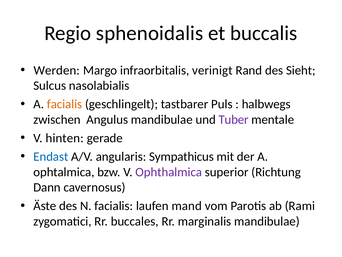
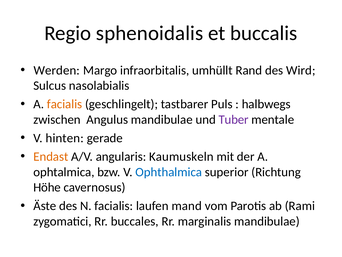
verinigt: verinigt -> umhüllt (212, 70)
Sieht: Sieht -> Wird (301, 70)
Endast colour: blue -> orange (51, 156)
Sympathicus: Sympathicus -> Kaumuskeln (181, 156)
Ophthalmica colour: purple -> blue (169, 172)
Dann: Dann -> Höhe (47, 187)
